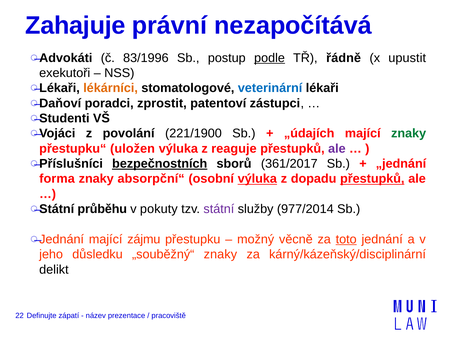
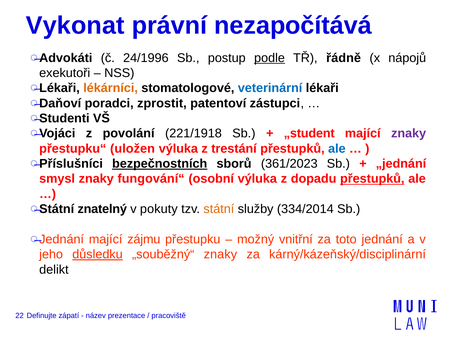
Zahajuje: Zahajuje -> Vykonat (75, 25)
83/1996: 83/1996 -> 24/1996 (146, 58)
upustit: upustit -> nápojů (407, 58)
221/1900: 221/1900 -> 221/1918 (193, 133)
„údajích: „údajích -> „student (309, 133)
znaky colour: green -> purple (409, 133)
reaguje: reaguje -> trestání (234, 148)
ale colour: purple -> blue (337, 148)
361/2017: 361/2017 -> 361/2023 (289, 164)
forma: forma -> smysl (57, 179)
absorpční“: absorpční“ -> fungování“ (151, 179)
výluka underline: present -> none (257, 179)
průběhu: průběhu -> znatelný (102, 209)
státní colour: purple -> orange (219, 209)
977/2014: 977/2014 -> 334/2014 (305, 209)
věcně: věcně -> vnitřní (296, 239)
toto underline: present -> none (346, 239)
důsledku underline: none -> present (98, 254)
